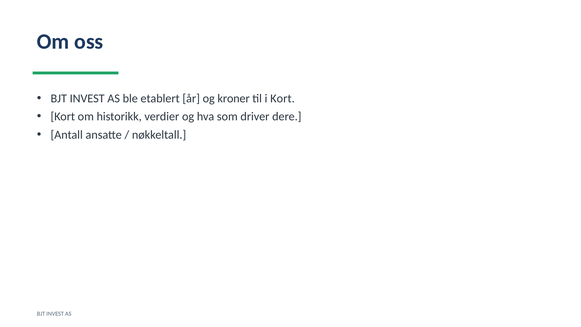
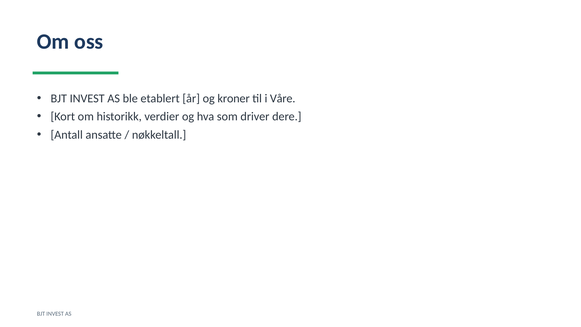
i Kort: Kort -> Våre (283, 98)
